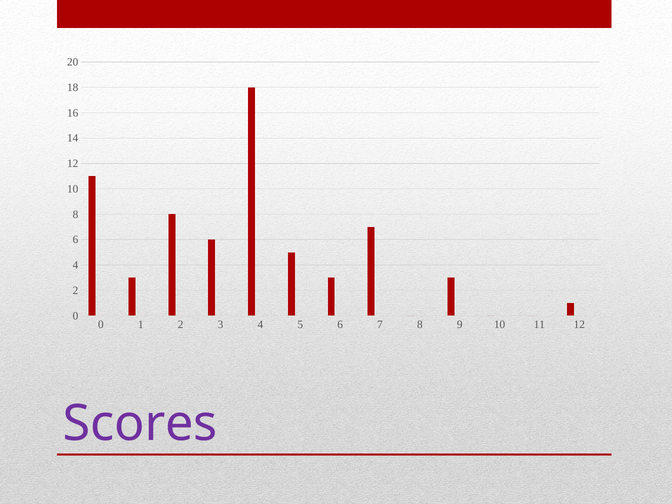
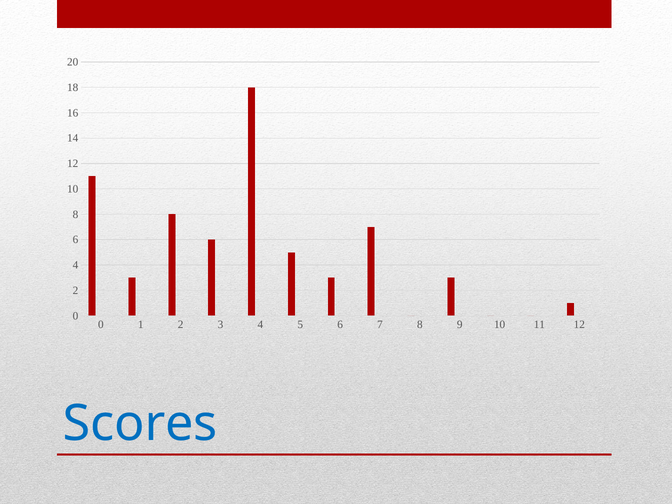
Scores colour: purple -> blue (140, 424)
